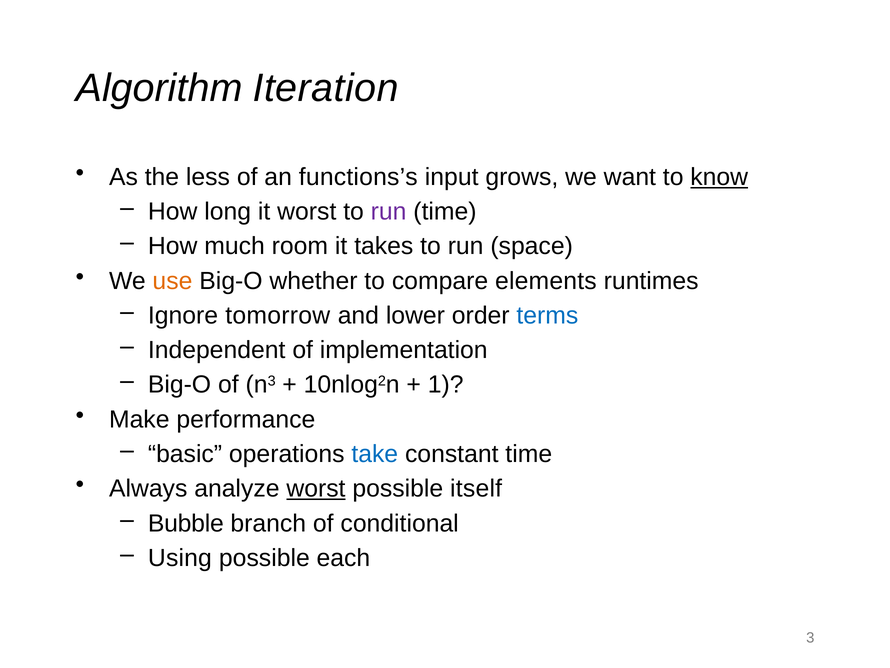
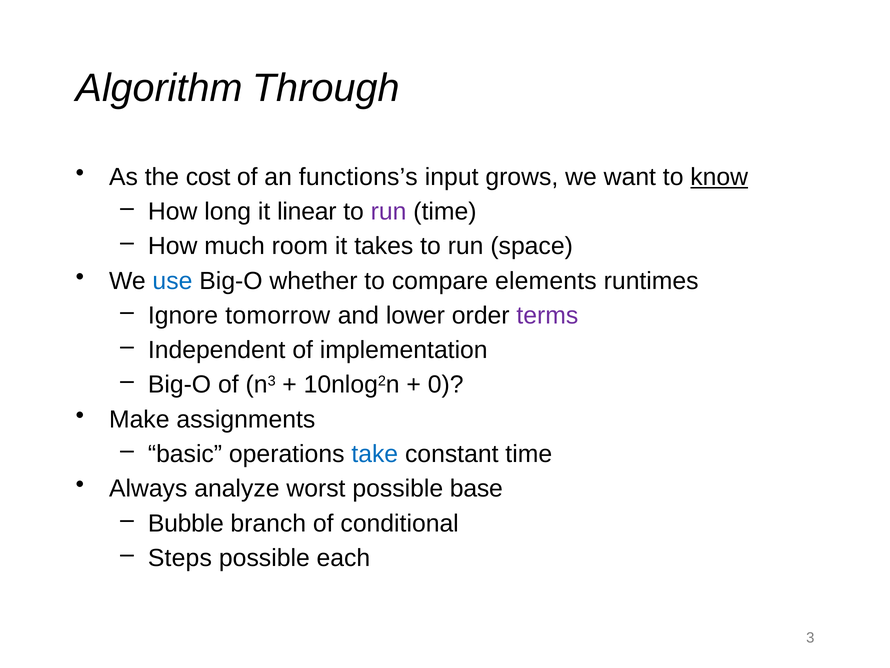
Iteration: Iteration -> Through (326, 88)
less: less -> cost (208, 177)
it worst: worst -> linear (307, 211)
use colour: orange -> blue (172, 281)
terms colour: blue -> purple (547, 315)
1: 1 -> 0 (446, 384)
performance: performance -> assignments (246, 419)
worst underline: present -> none (316, 488)
itself: itself -> base (476, 488)
Using: Using -> Steps (180, 558)
